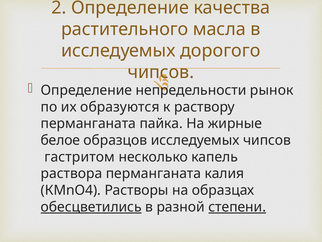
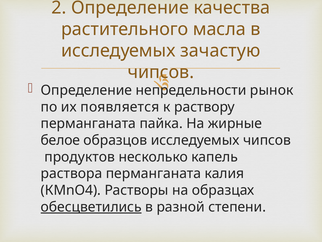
дорогого: дорогого -> зачастую (220, 51)
образуются: образуются -> появляется (120, 107)
гастритом: гастритом -> продуктов (80, 157)
степени underline: present -> none (237, 207)
